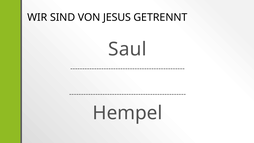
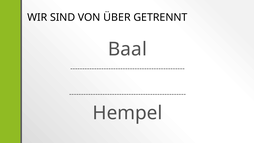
JESUS: JESUS -> ÜBER (117, 17)
Saul: Saul -> Baal (127, 49)
